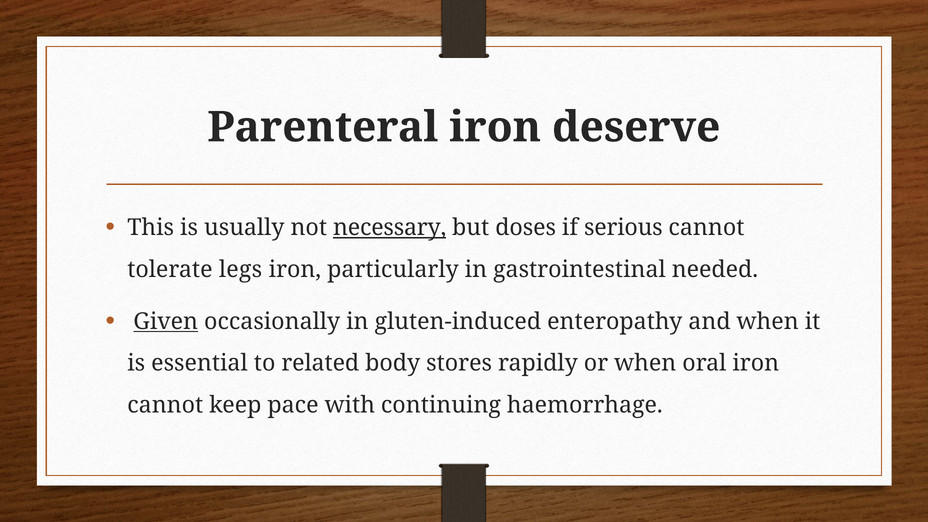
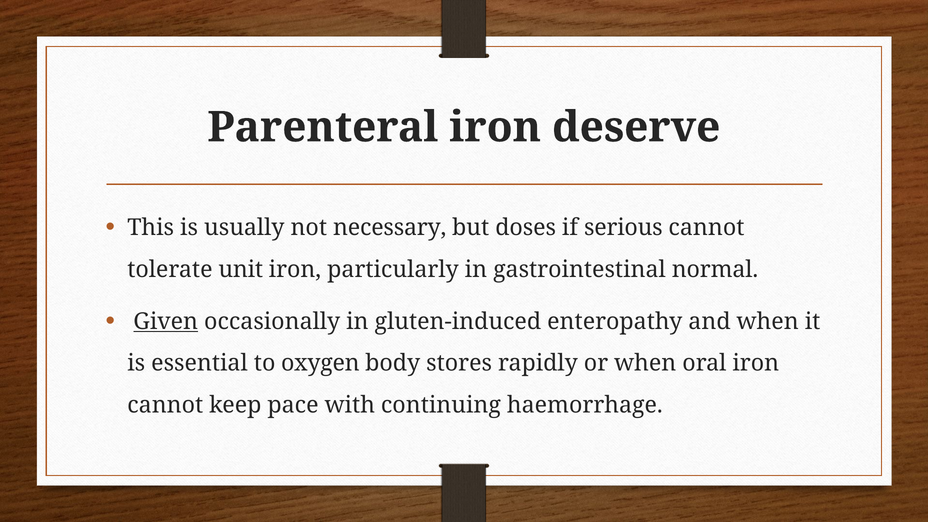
necessary underline: present -> none (390, 228)
legs: legs -> unit (241, 269)
needed: needed -> normal (715, 269)
related: related -> oxygen (320, 363)
